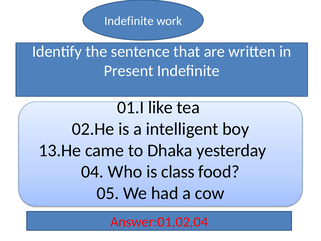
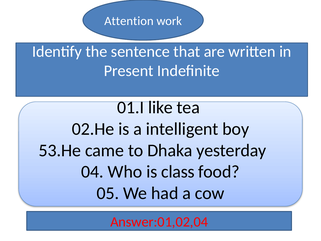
Indefinite: Indefinite -> Attention (129, 21)
13.He: 13.He -> 53.He (60, 150)
